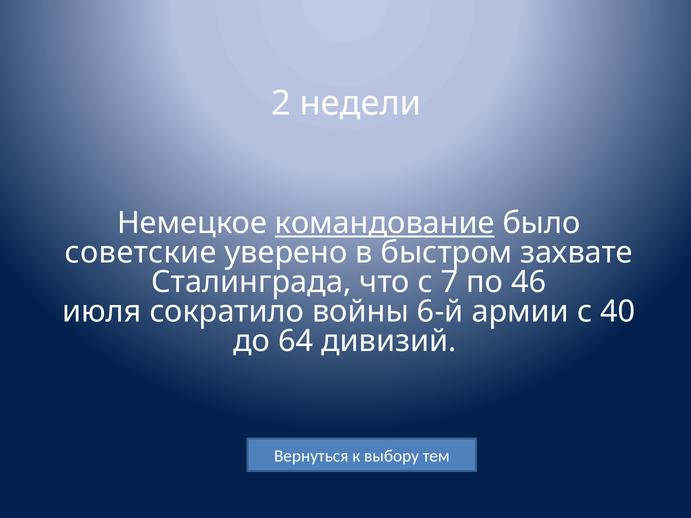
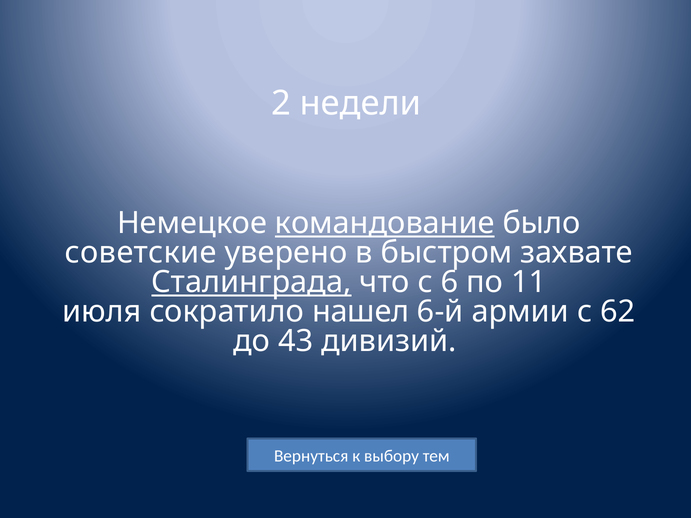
Сталинграда underline: none -> present (251, 282)
7: 7 -> 6 (450, 282)
46: 46 -> 11 (529, 282)
войны: войны -> нашел (361, 312)
40: 40 -> 62 (618, 312)
64: 64 -> 43 (296, 341)
